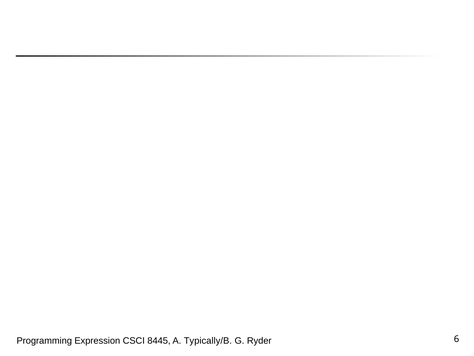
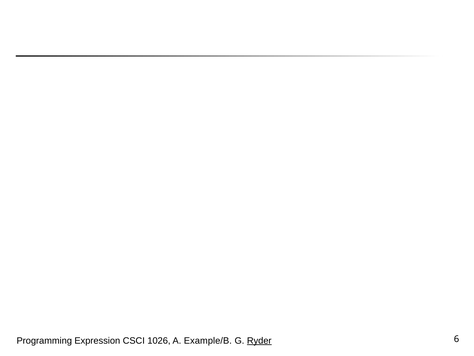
8445: 8445 -> 1026 (159, 340)
Typically/B: Typically/B -> Example/B (208, 340)
Ryder underline: none -> present (259, 340)
